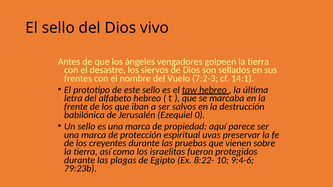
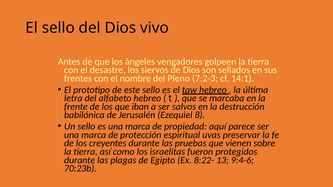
Vuelo: Vuelo -> Pleno (179, 79)
0: 0 -> 8 (200, 115)
10: 10 -> 13 (223, 160)
79:23b: 79:23b -> 70:23b (80, 169)
